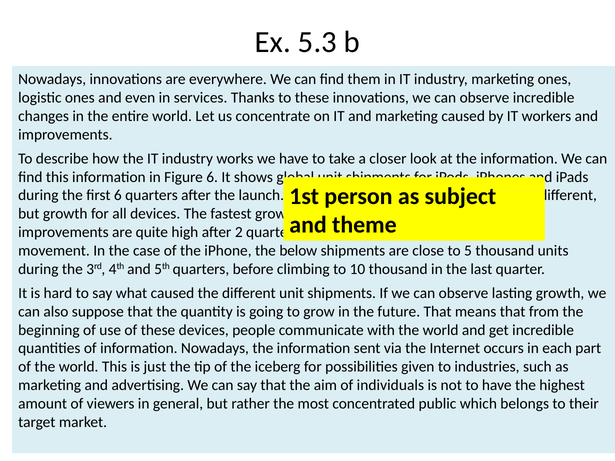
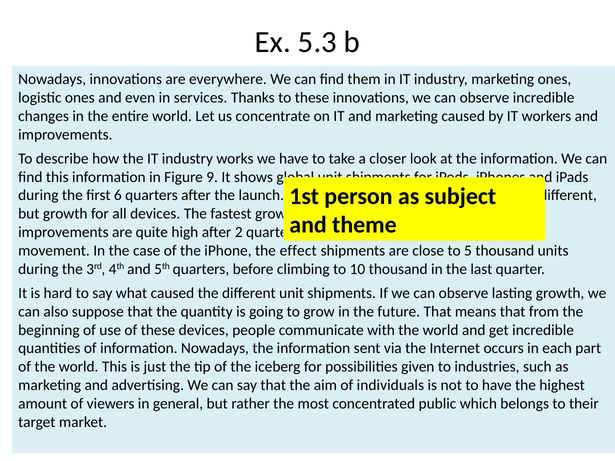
Figure 6: 6 -> 9 (212, 177)
below: below -> effect (298, 251)
